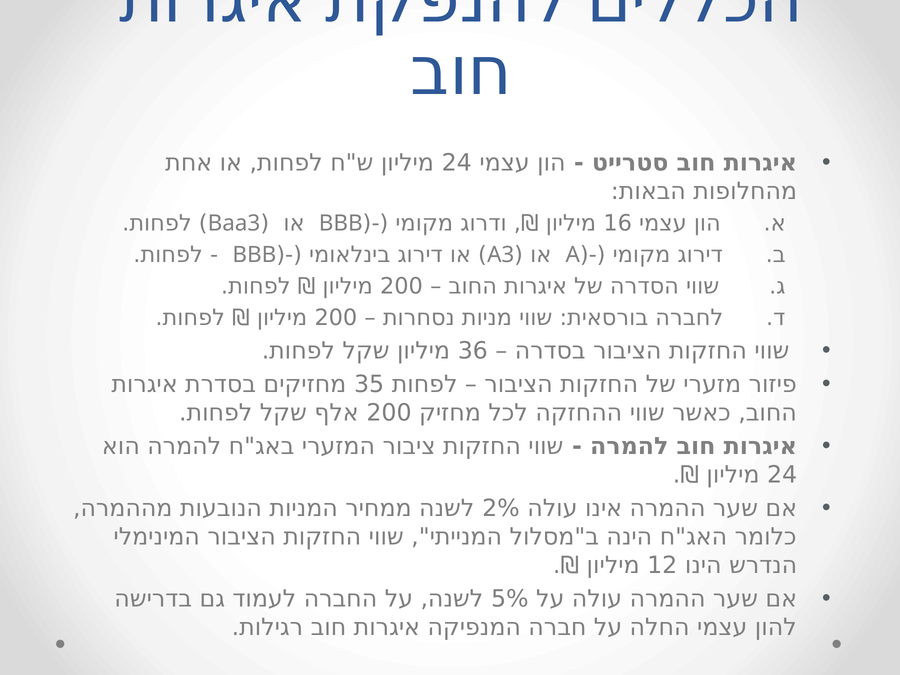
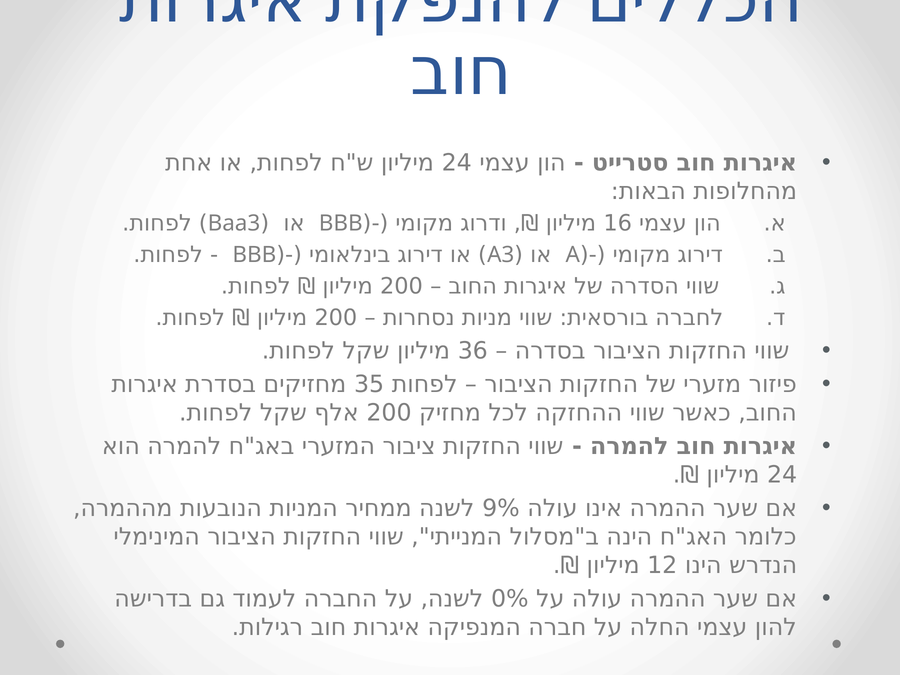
2%: 2% -> 9% (501, 508)
5%: 5% -> 0% (510, 599)
